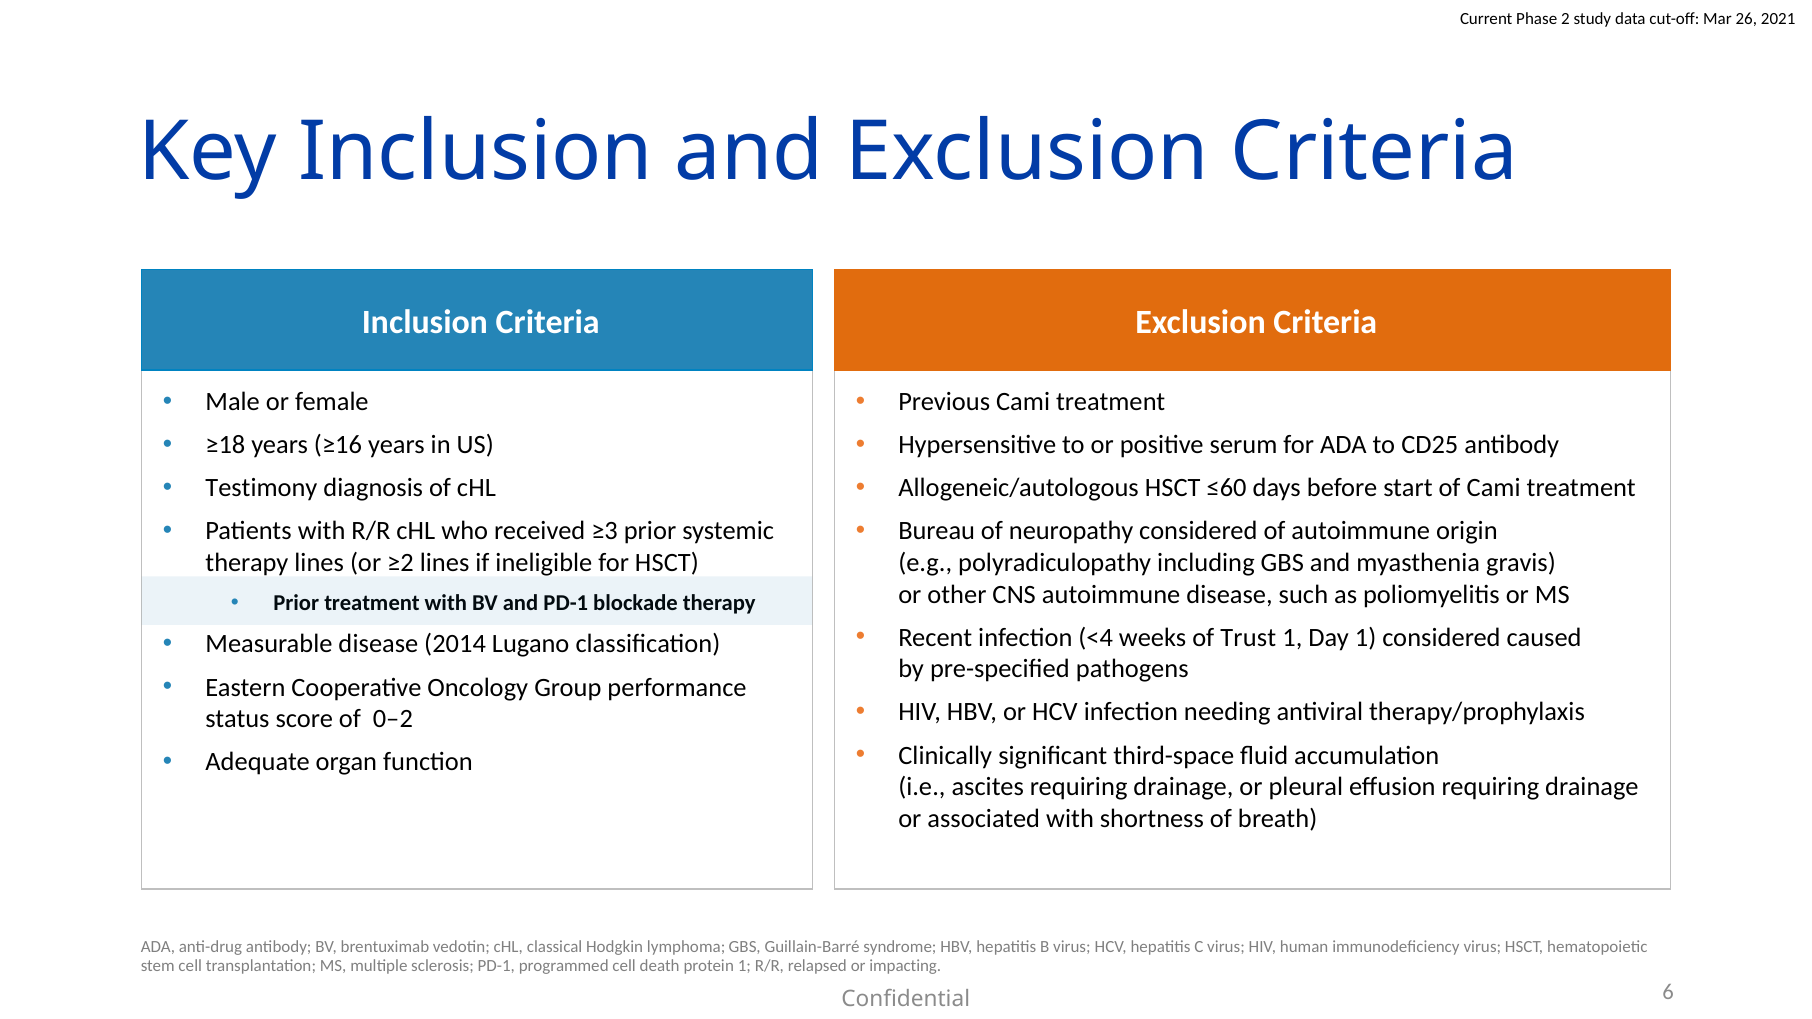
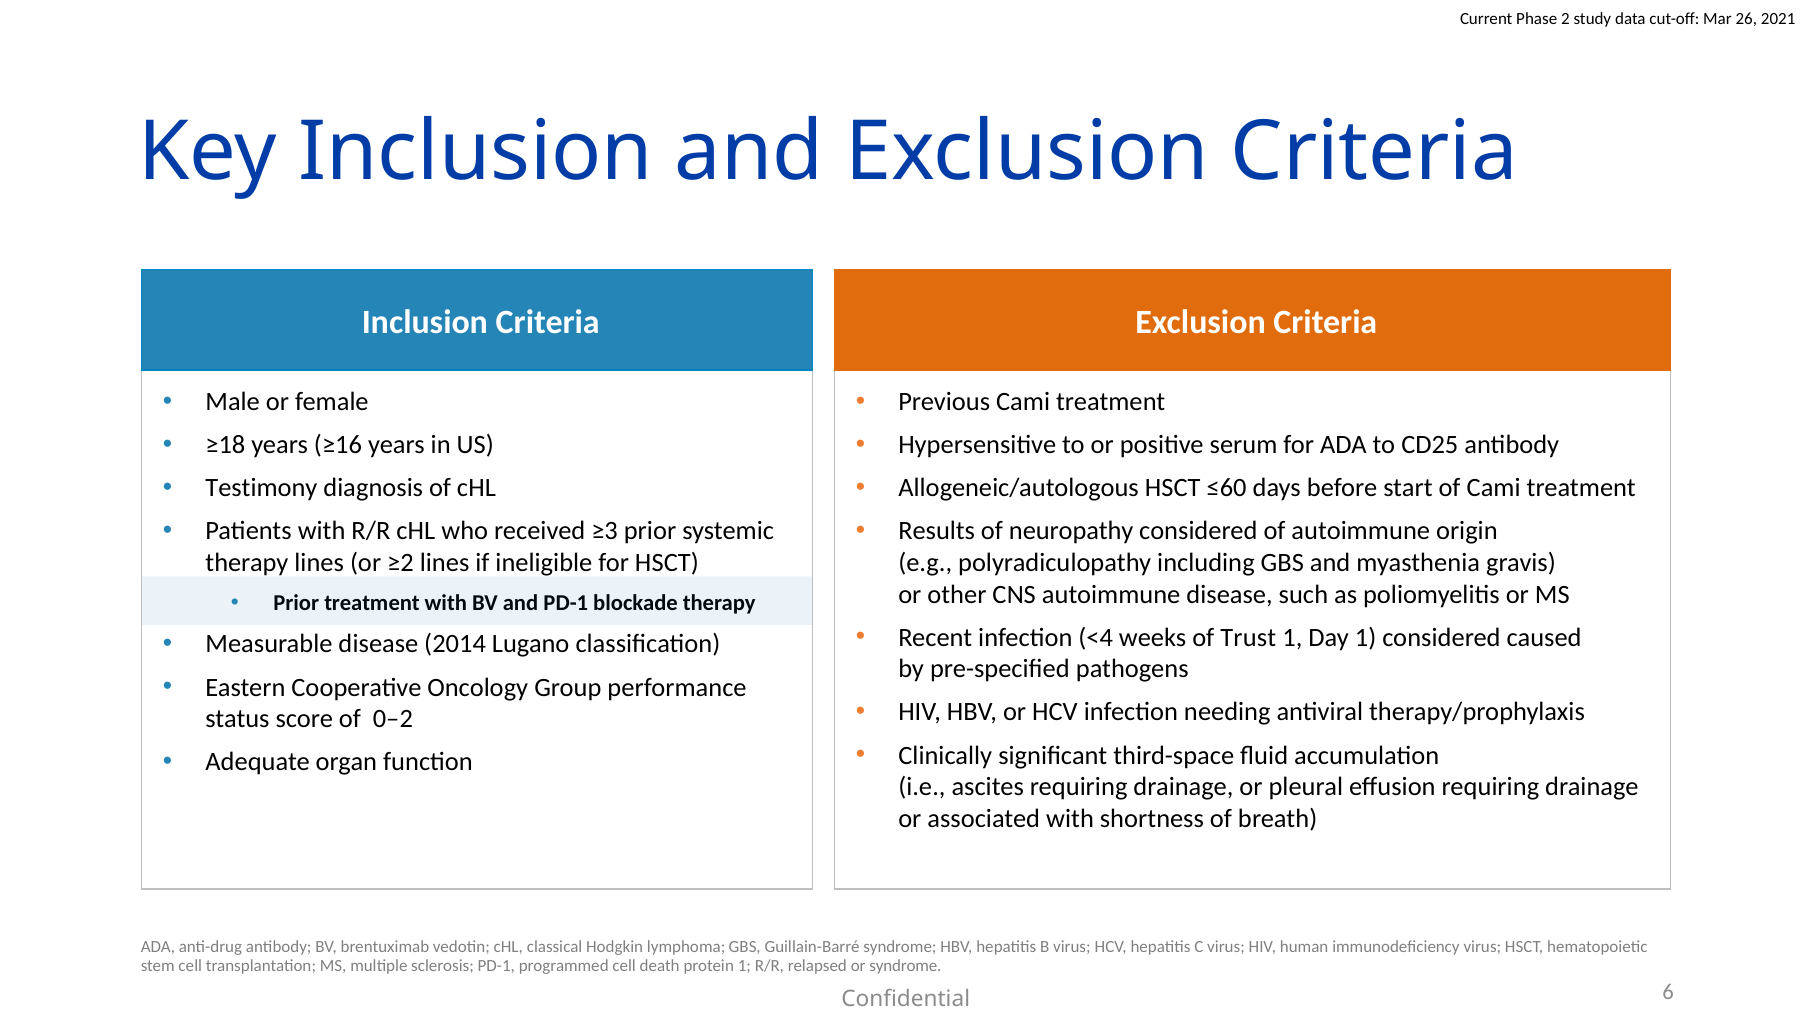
Bureau: Bureau -> Results (937, 531)
or impacting: impacting -> syndrome (905, 966)
